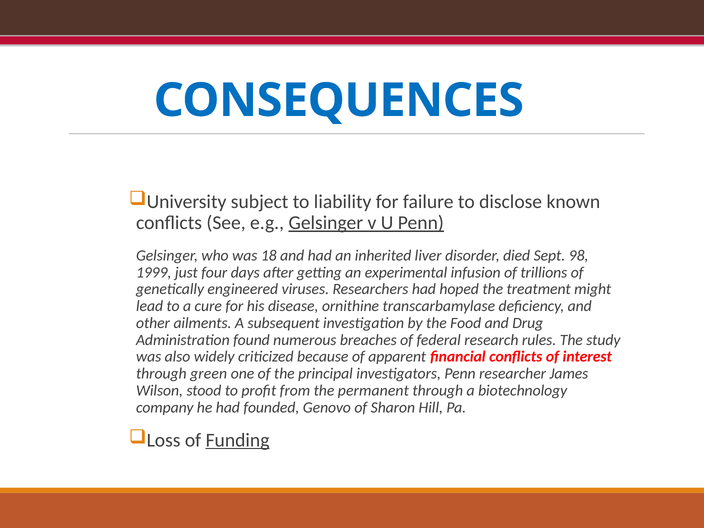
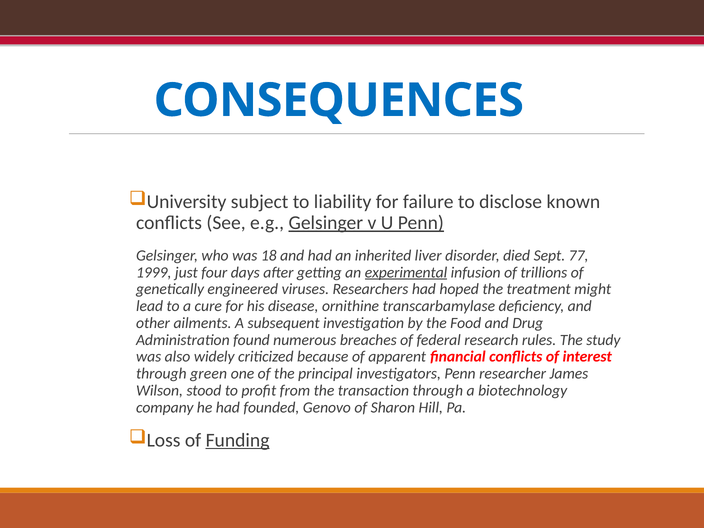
98: 98 -> 77 (579, 256)
experimental underline: none -> present (406, 272)
permanent: permanent -> transaction (373, 391)
